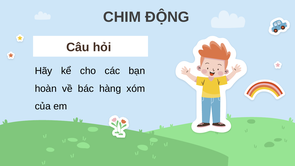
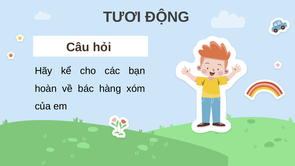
CHIM: CHIM -> TƯƠI (122, 17)
